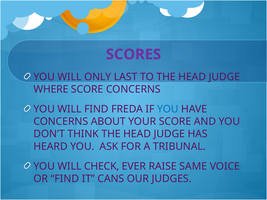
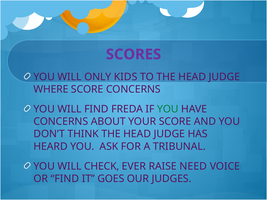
LAST: LAST -> KIDS (126, 77)
YOU colour: blue -> green (168, 109)
SAME: SAME -> NEED (193, 166)
CANS: CANS -> GOES (111, 179)
